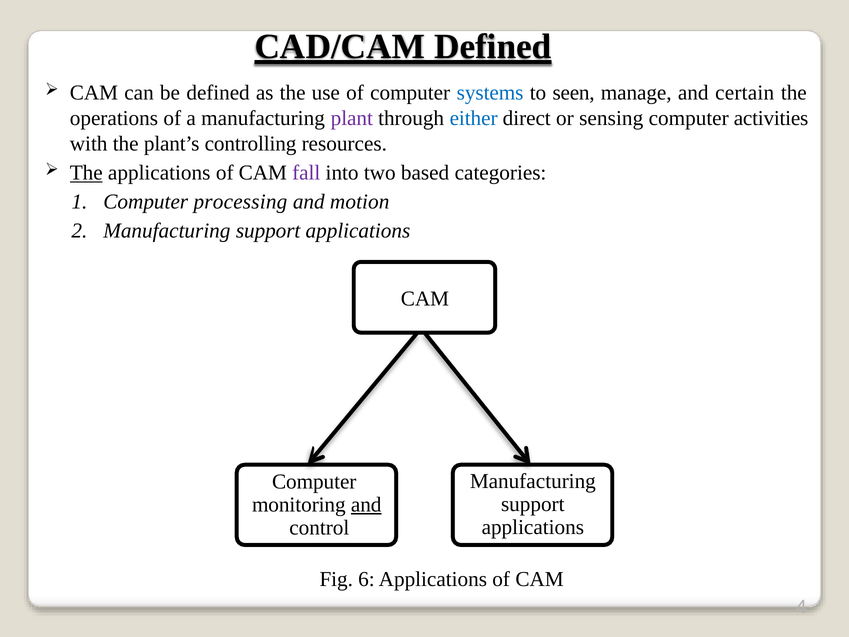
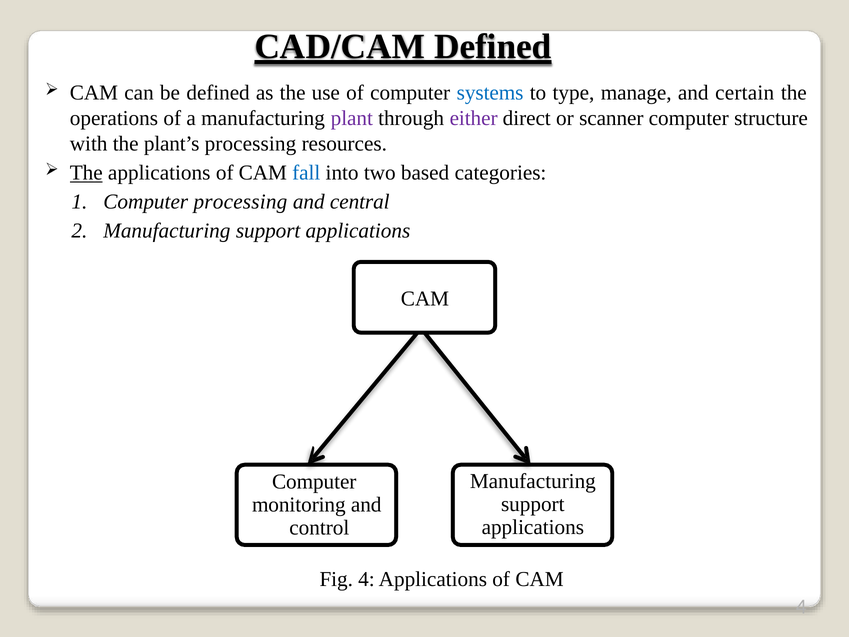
seen: seen -> type (573, 93)
either colour: blue -> purple (474, 118)
sensing: sensing -> scanner (611, 118)
activities: activities -> structure (771, 118)
plant’s controlling: controlling -> processing (250, 144)
fall colour: purple -> blue (306, 173)
motion: motion -> central (360, 202)
and underline: present -> none (366, 504)
Fig 6: 6 -> 4 (366, 579)
